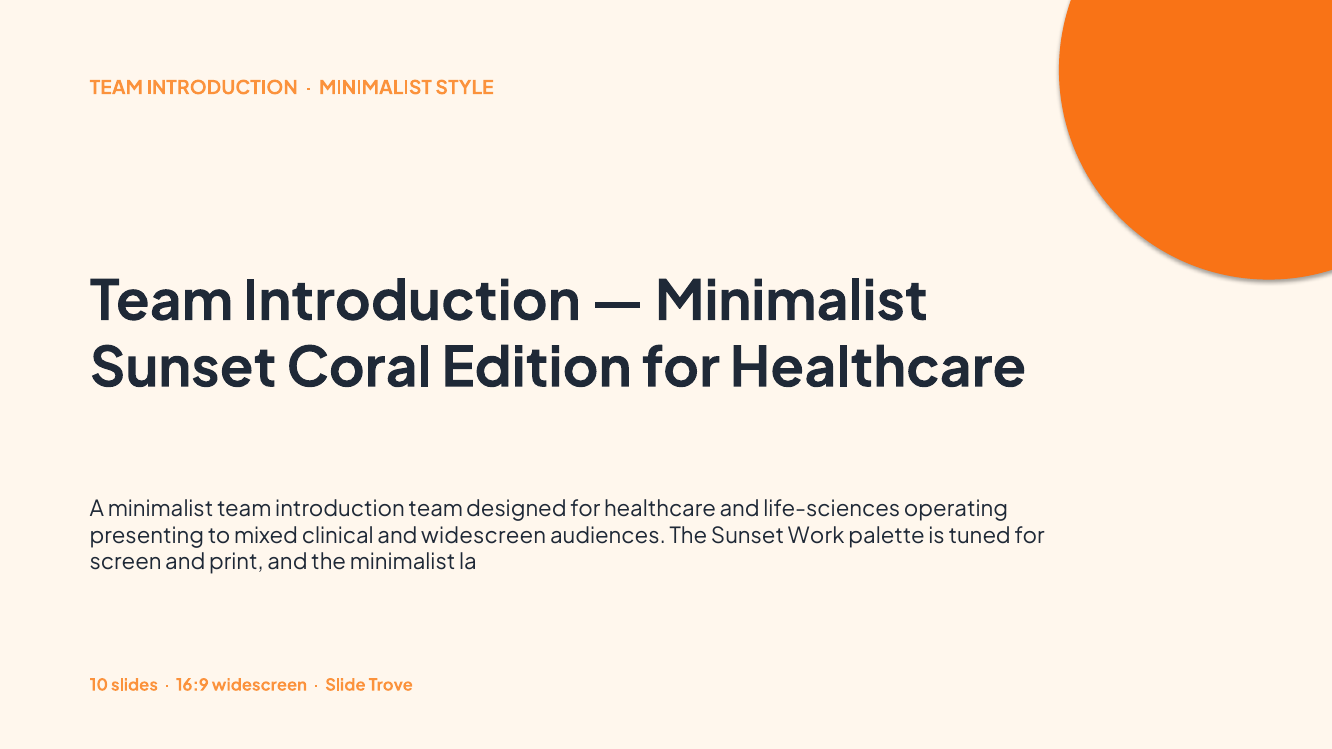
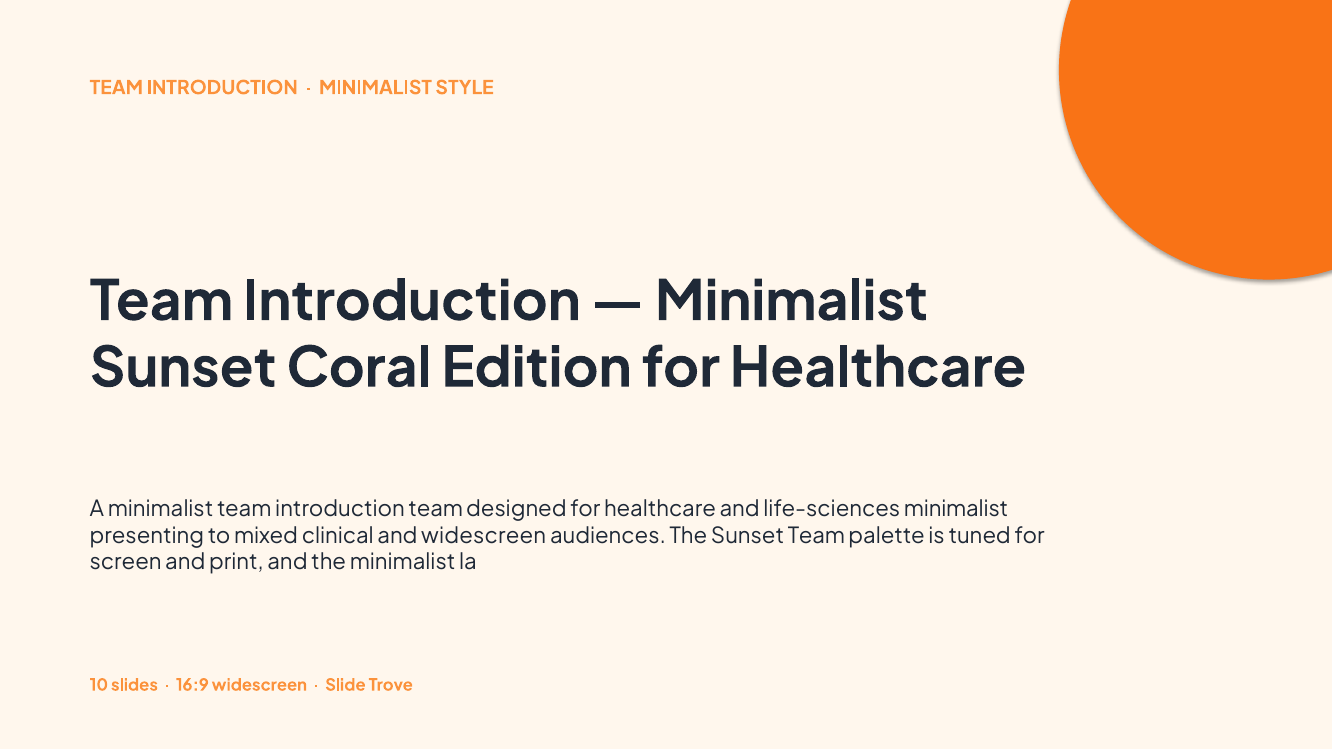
life-sciences operating: operating -> minimalist (956, 509)
Sunset Work: Work -> Team (816, 536)
